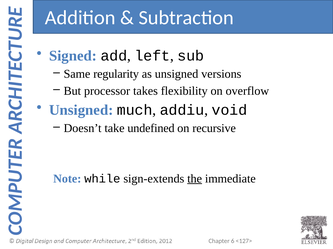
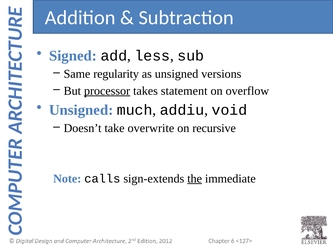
left: left -> less (152, 56)
processor underline: none -> present (107, 91)
flexibility: flexibility -> statement (184, 91)
undefined: undefined -> overwrite (151, 129)
while: while -> calls (102, 179)
